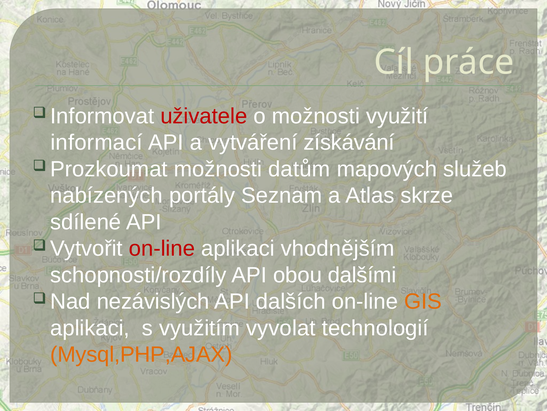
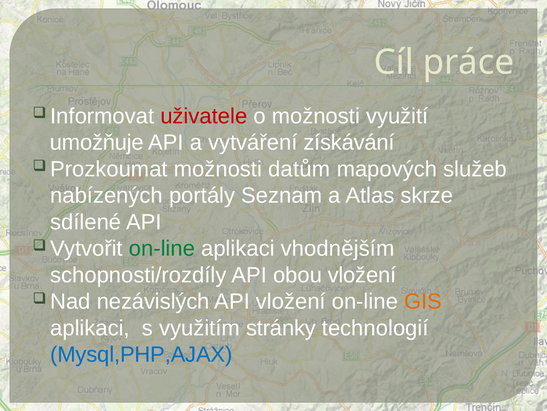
informací: informací -> umožňuje (97, 142)
on-line colour: red -> green (162, 248)
obou dalšími: dalšími -> vložení (362, 275)
API dalších: dalších -> vložení (291, 301)
vyvolat: vyvolat -> stránky (281, 327)
Mysql,PHP,AJAX colour: orange -> blue (141, 354)
